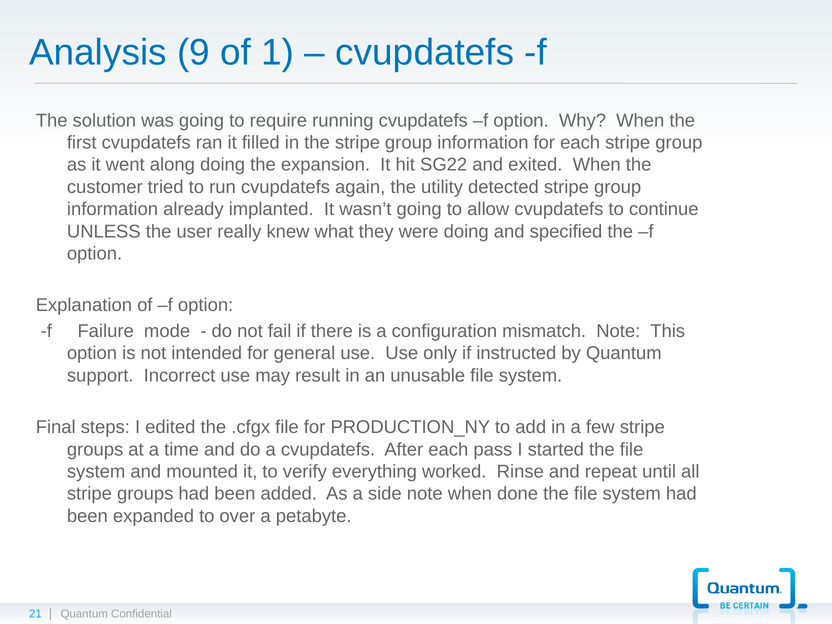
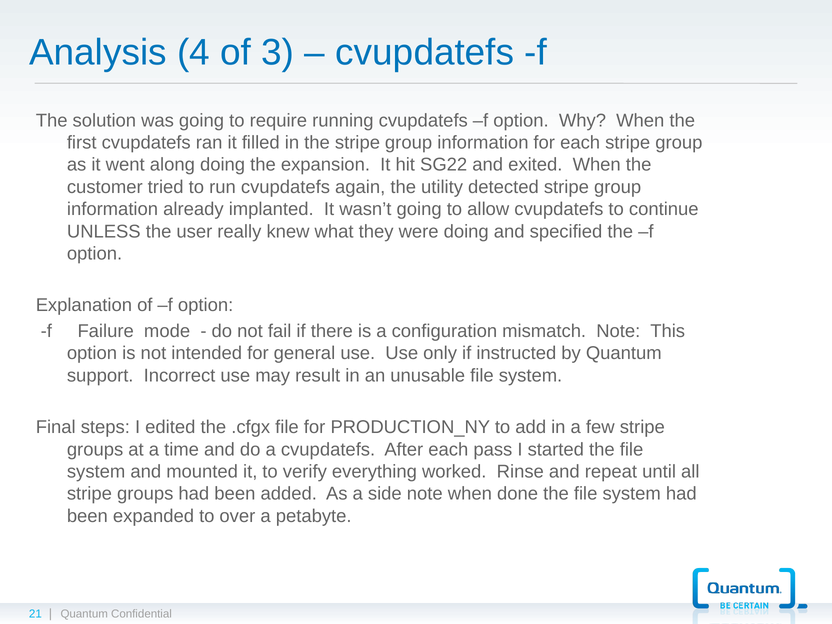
9: 9 -> 4 (193, 52)
1: 1 -> 3 (278, 52)
